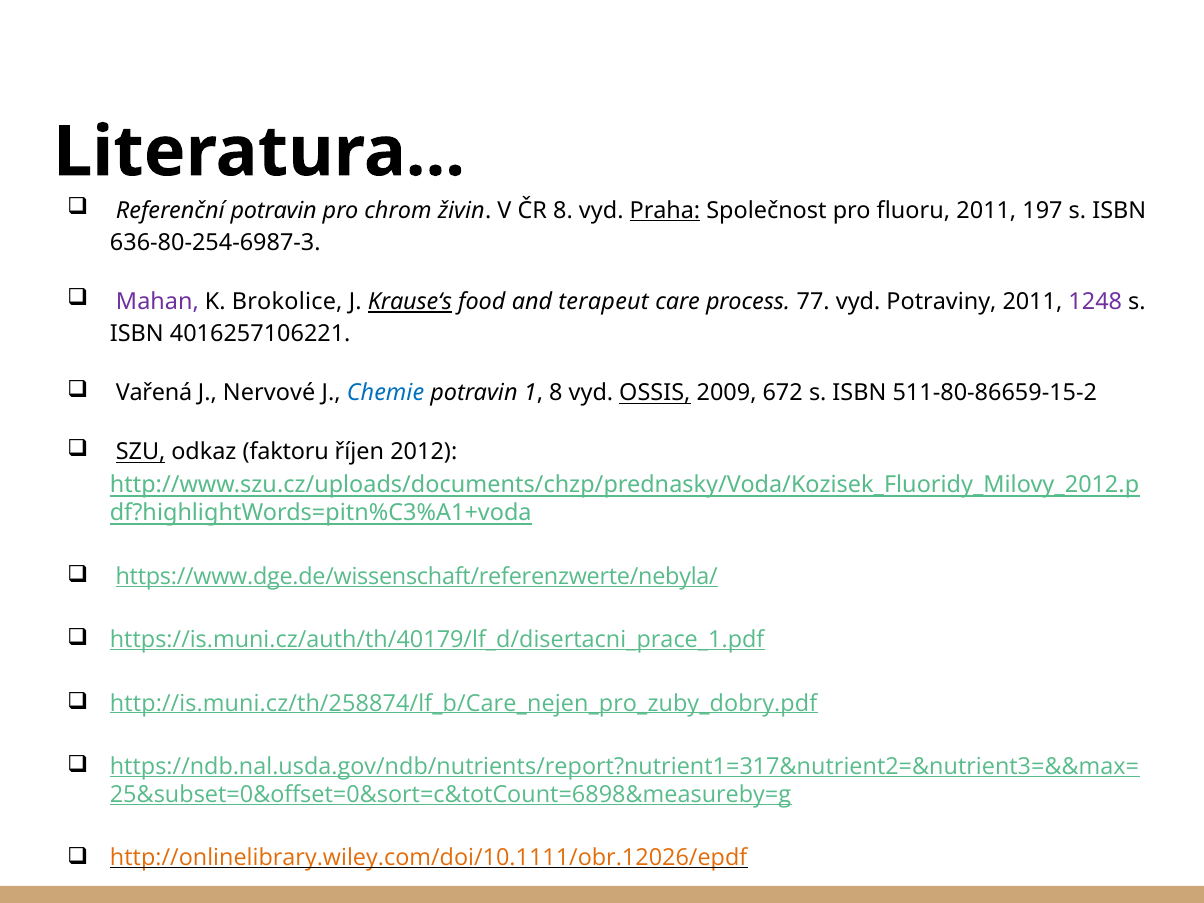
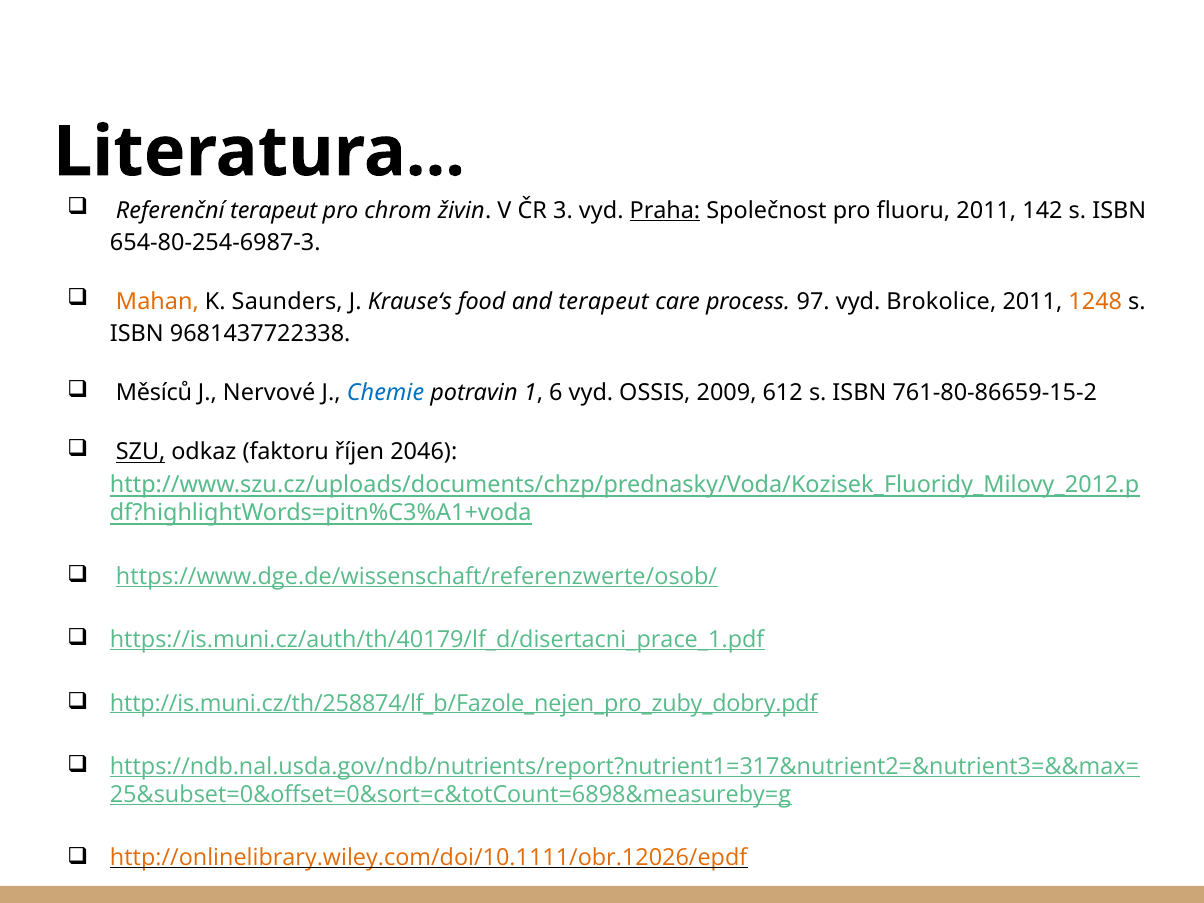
Referenční potravin: potravin -> terapeut (274, 211)
ČR 8: 8 -> 3 (563, 211)
197: 197 -> 142 (1042, 211)
636-80-254-6987-3: 636-80-254-6987-3 -> 654-80-254-6987-3 (215, 243)
Mahan colour: purple -> orange (157, 302)
Brokolice: Brokolice -> Saunders (287, 302)
Krause‘s underline: present -> none (410, 302)
77: 77 -> 97 (813, 302)
Potraviny: Potraviny -> Brokolice (941, 302)
1248 colour: purple -> orange (1095, 302)
4016257106221: 4016257106221 -> 9681437722338 (260, 334)
Vařená: Vařená -> Měsíců (154, 393)
1 8: 8 -> 6 (556, 393)
OSSIS underline: present -> none (655, 393)
672: 672 -> 612 (783, 393)
511-80-86659-15-2: 511-80-86659-15-2 -> 761-80-86659-15-2 (995, 393)
2012: 2012 -> 2046 (424, 452)
https://www.dge.de/wissenschaft/referenzwerte/nebyla/: https://www.dge.de/wissenschaft/referenzwerte/nebyla/ -> https://www.dge.de/wissenschaft/referenzwerte/osob/ (417, 577)
http://is.muni.cz/th/258874/lf_b/Care_nejen_pro_zuby_dobry.pdf: http://is.muni.cz/th/258874/lf_b/Care_nejen_pro_zuby_dobry.pdf -> http://is.muni.cz/th/258874/lf_b/Fazole_nejen_pro_zuby_dobry.pdf (464, 703)
